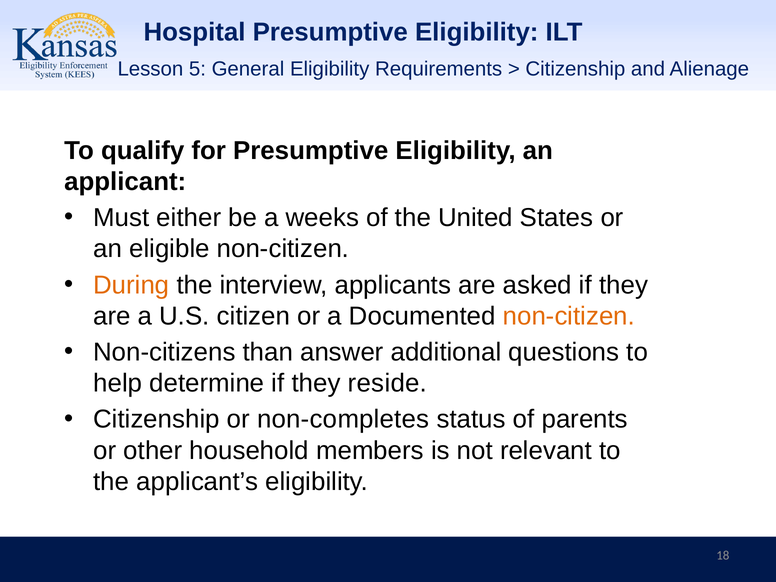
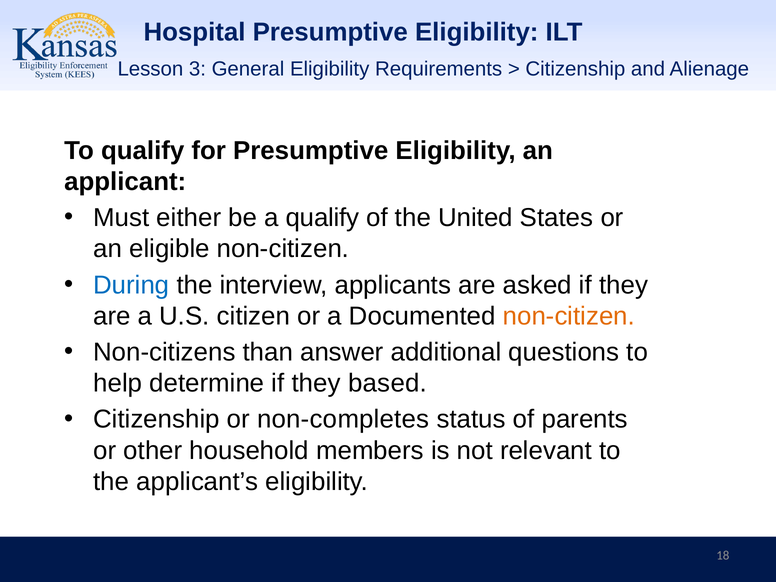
5: 5 -> 3 (198, 69)
a weeks: weeks -> qualify (323, 218)
During colour: orange -> blue (131, 285)
reside: reside -> based (387, 383)
